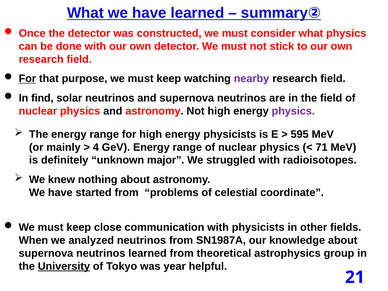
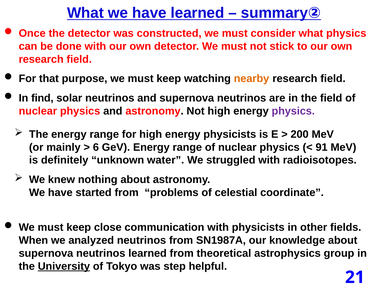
For underline: present -> none (27, 79)
nearby colour: purple -> orange (252, 79)
595: 595 -> 200 (300, 134)
4: 4 -> 6 (96, 147)
71: 71 -> 91 (322, 147)
major: major -> water (166, 160)
year: year -> step (175, 266)
